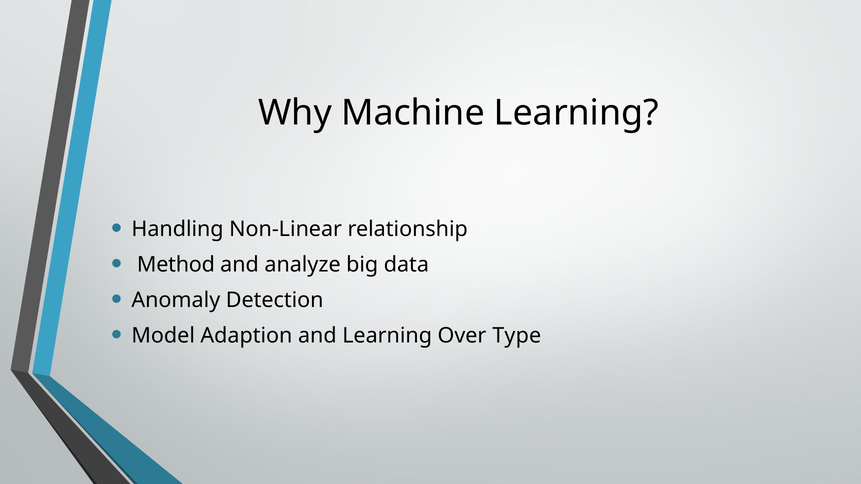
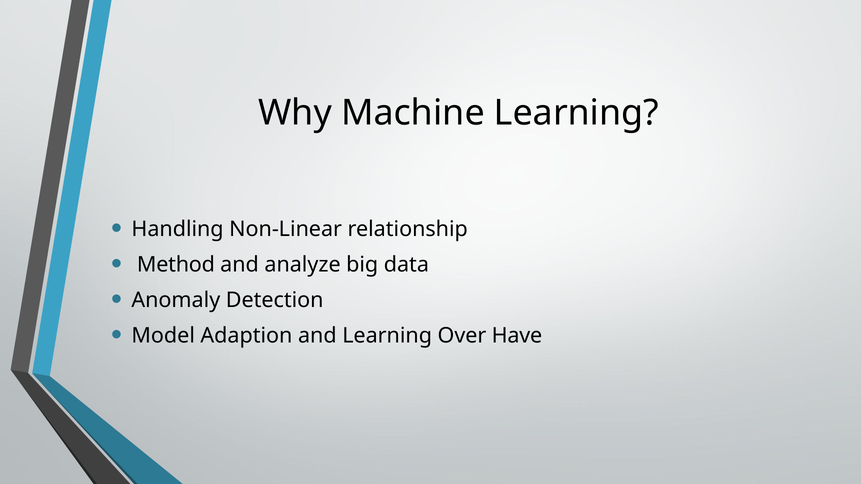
Type: Type -> Have (517, 336)
